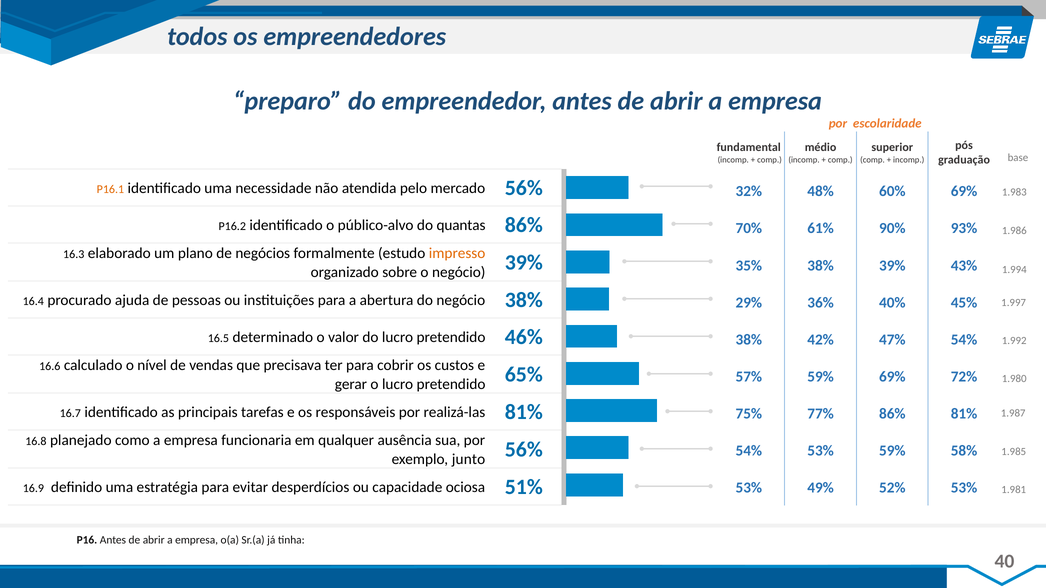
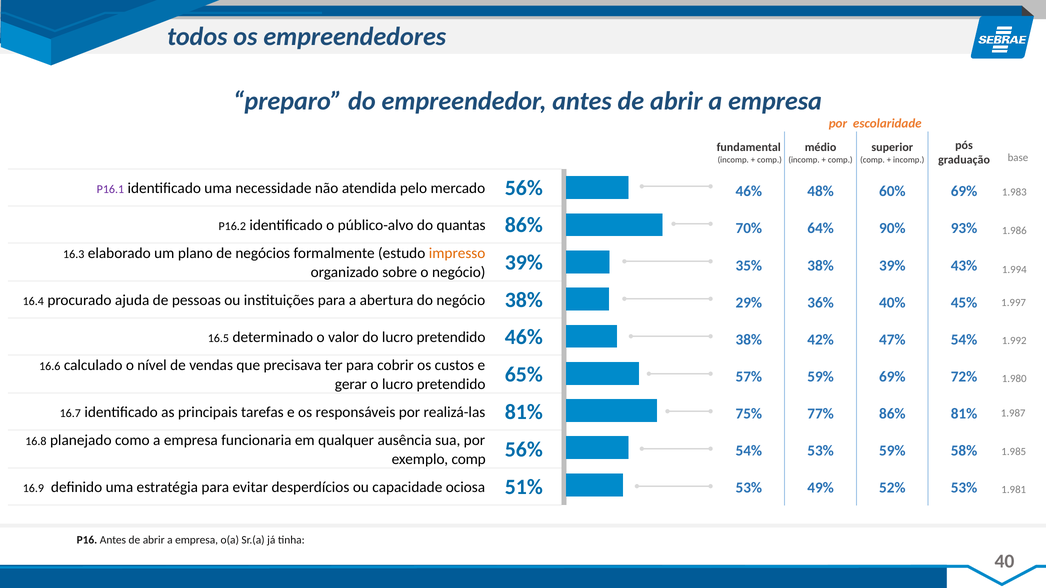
P16.1 colour: orange -> purple (110, 189)
32%: 32% -> 46% (749, 192)
61%: 61% -> 64% (821, 229)
exemplo junto: junto -> comp (469, 459)
